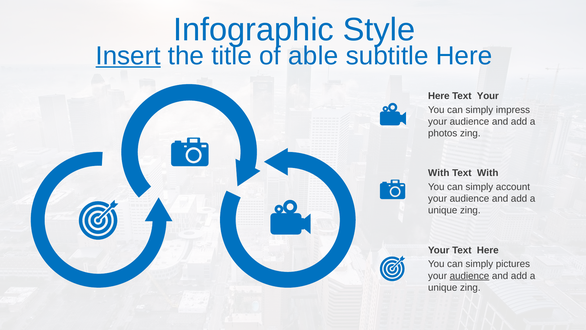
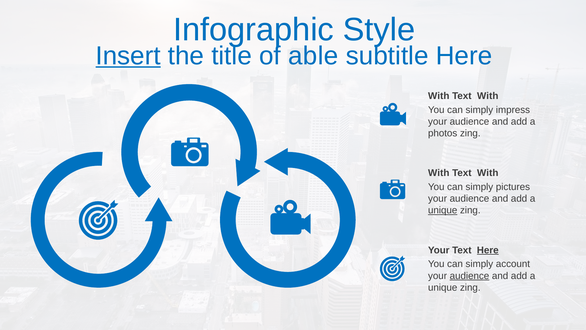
Here: Here -> With (439, 96)
Your: Your -> With (488, 96)
account: account -> pictures (513, 187)
unique underline: none -> present (443, 210)
Here underline: none -> present (488, 250)
pictures: pictures -> account (513, 264)
